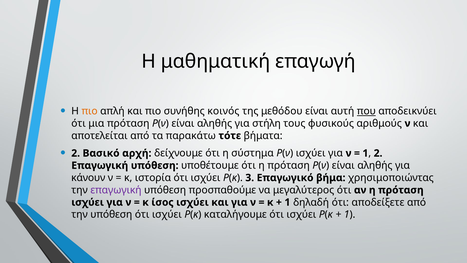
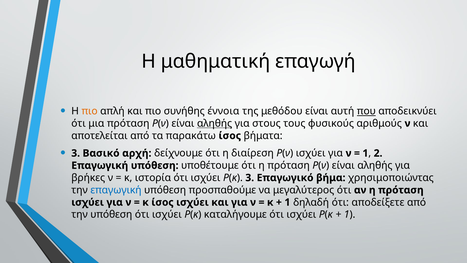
κοινός: κοινός -> έννοια (223, 111)
αληθής underline: none -> present (215, 123)
στήλη: στήλη -> στους (266, 123)
παρακάτω τότε: τότε -> ίσος (230, 136)
2: 2 -> 3 (76, 153)
σύστημα: σύστημα -> διαίρεση (253, 153)
κάνουν: κάνουν -> βρήκες (88, 178)
επαγωγική colour: purple -> blue (116, 190)
